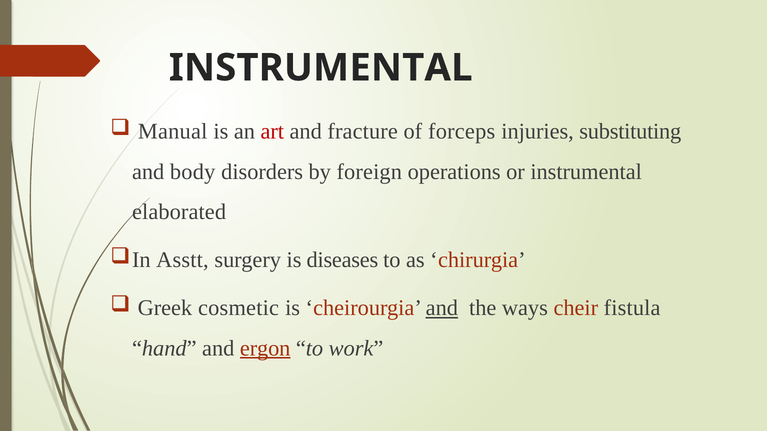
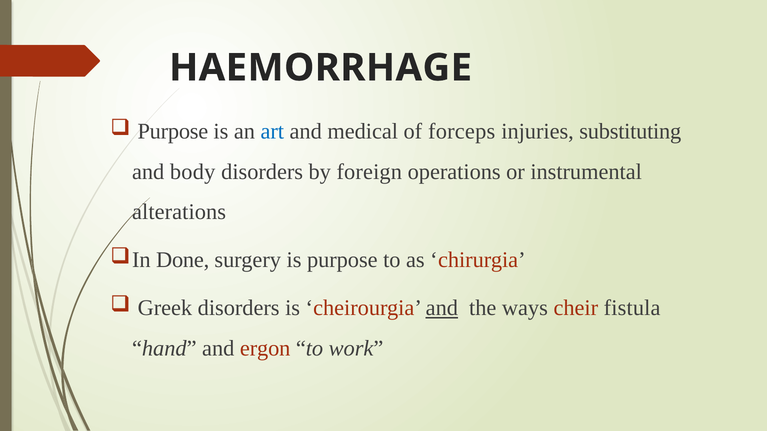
INSTRUMENTAL: INSTRUMENTAL -> HAEMORRHAGE (321, 68)
Manual: Manual -> Purpose (173, 132)
art colour: red -> blue (272, 132)
fracture: fracture -> medical (363, 132)
elaborated: elaborated -> alterations (179, 212)
Asstt: Asstt -> Done (183, 260)
is diseases: diseases -> purpose (342, 260)
Greek cosmetic: cosmetic -> disorders (239, 308)
ergon underline: present -> none (265, 349)
